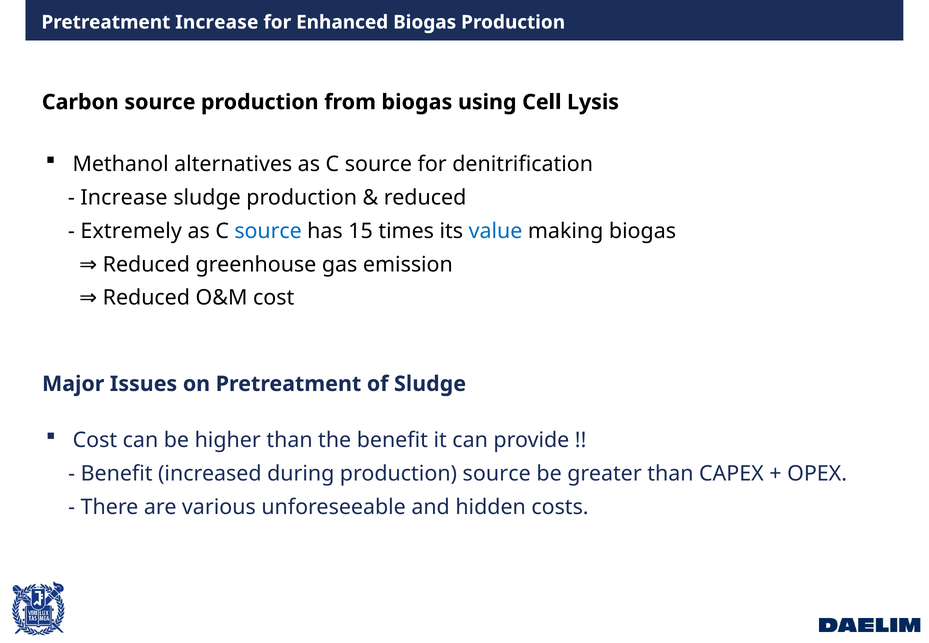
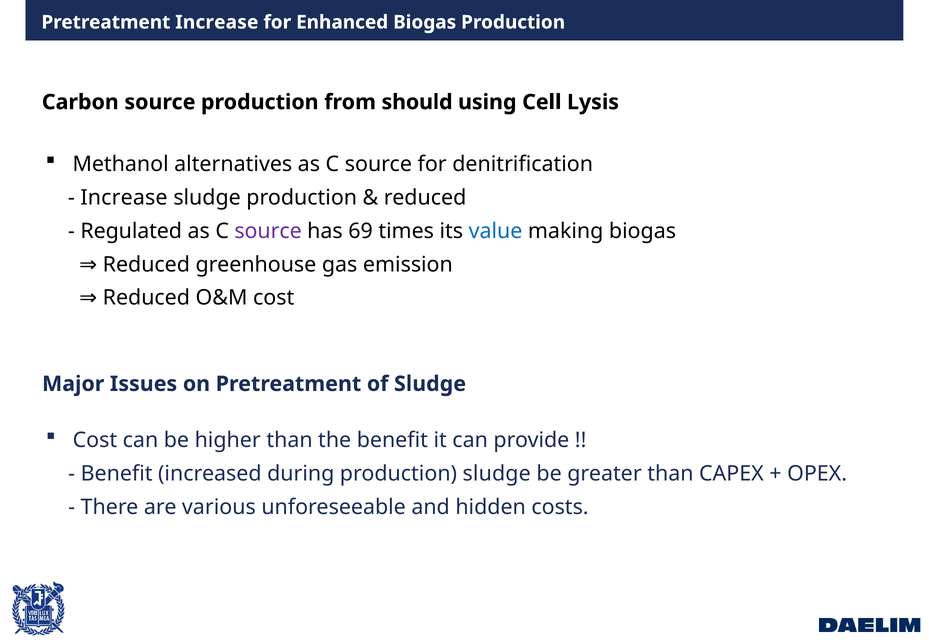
from biogas: biogas -> should (417, 102)
Extremely: Extremely -> Regulated (131, 231)
source colour: blue -> purple (268, 231)
15: 15 -> 69 (361, 231)
production source: source -> sludge (497, 474)
